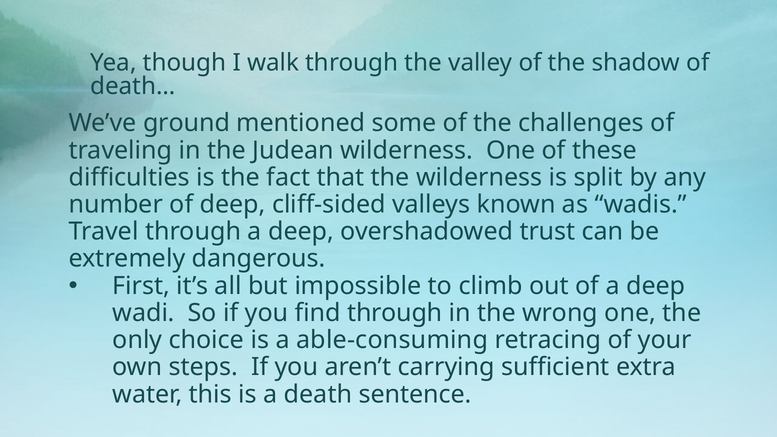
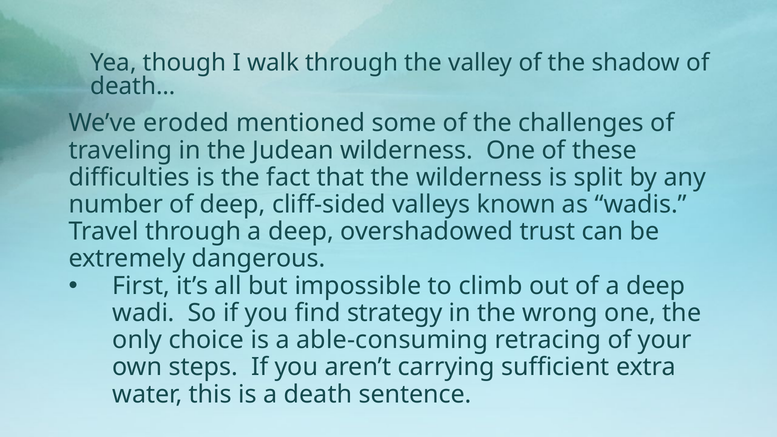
ground: ground -> eroded (186, 123)
find through: through -> strategy (395, 313)
